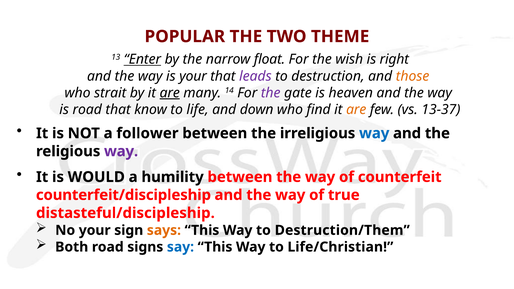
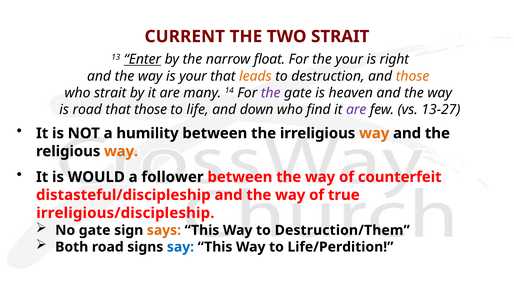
POPULAR: POPULAR -> CURRENT (185, 37)
TWO THEME: THEME -> STRAIT (340, 37)
the wish: wish -> your (349, 59)
leads colour: purple -> orange (255, 76)
are underline: present -> none (170, 93)
that know: know -> those (151, 110)
are colour: orange -> purple (356, 110)
13-37: 13-37 -> 13-27 (441, 110)
follower: follower -> humility (147, 133)
way colour: blue -> orange (374, 133)
way colour: purple -> orange (121, 151)
humility: humility -> follower (173, 177)
counterfeit/discipleship: counterfeit/discipleship -> distasteful/discipleship (123, 195)
distasteful/discipleship: distasteful/discipleship -> irreligious/discipleship (125, 213)
No your: your -> gate (95, 230)
Life/Christian: Life/Christian -> Life/Perdition (340, 247)
